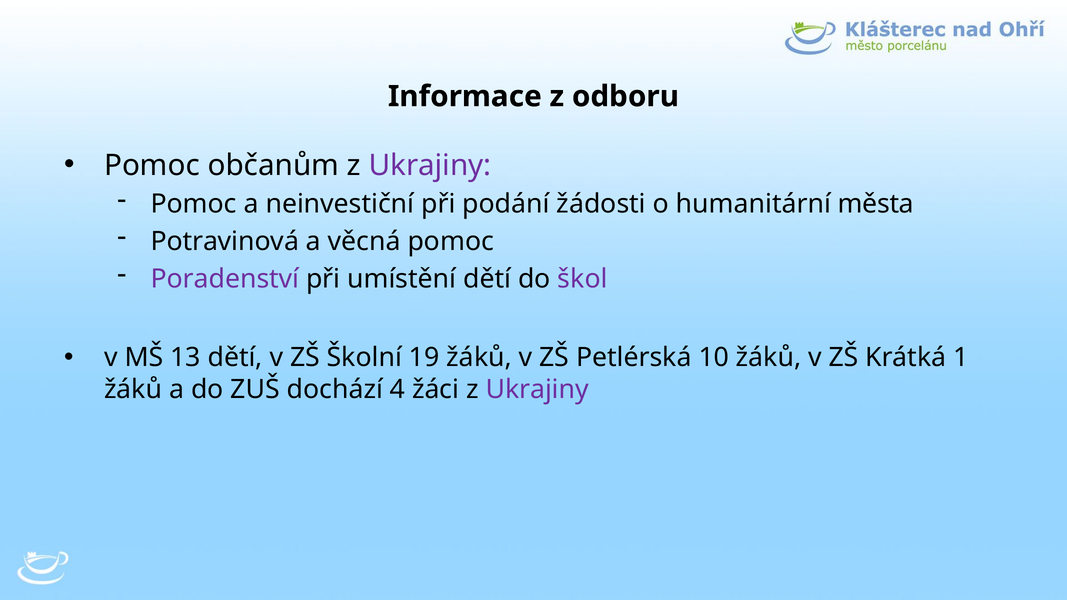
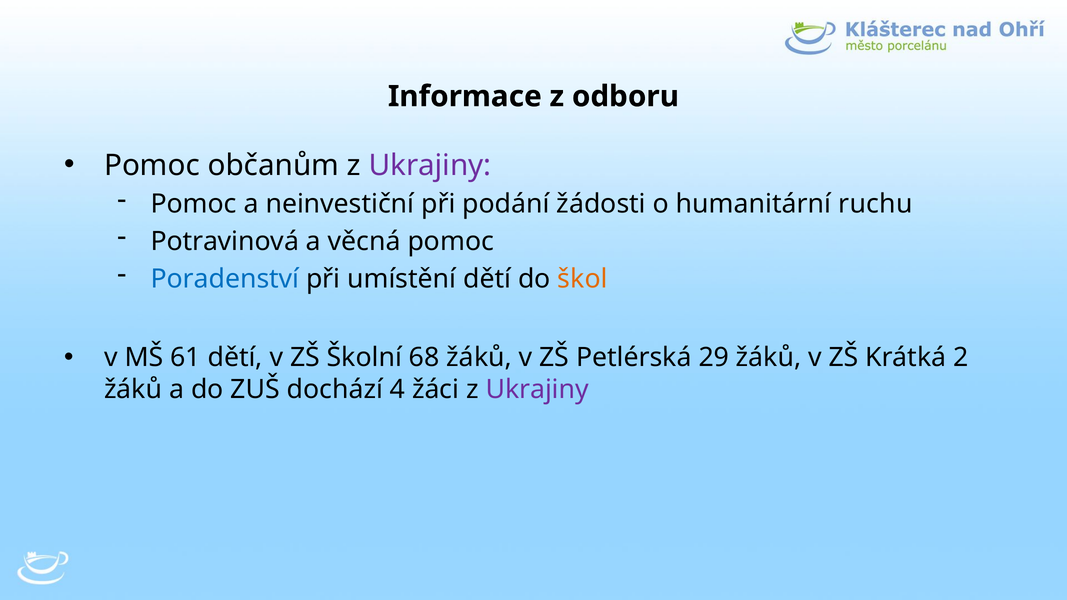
města: města -> ruchu (875, 204)
Poradenství colour: purple -> blue (225, 279)
škol colour: purple -> orange (583, 279)
13: 13 -> 61 (185, 358)
19: 19 -> 68 (424, 358)
10: 10 -> 29 (714, 358)
1: 1 -> 2 (961, 358)
